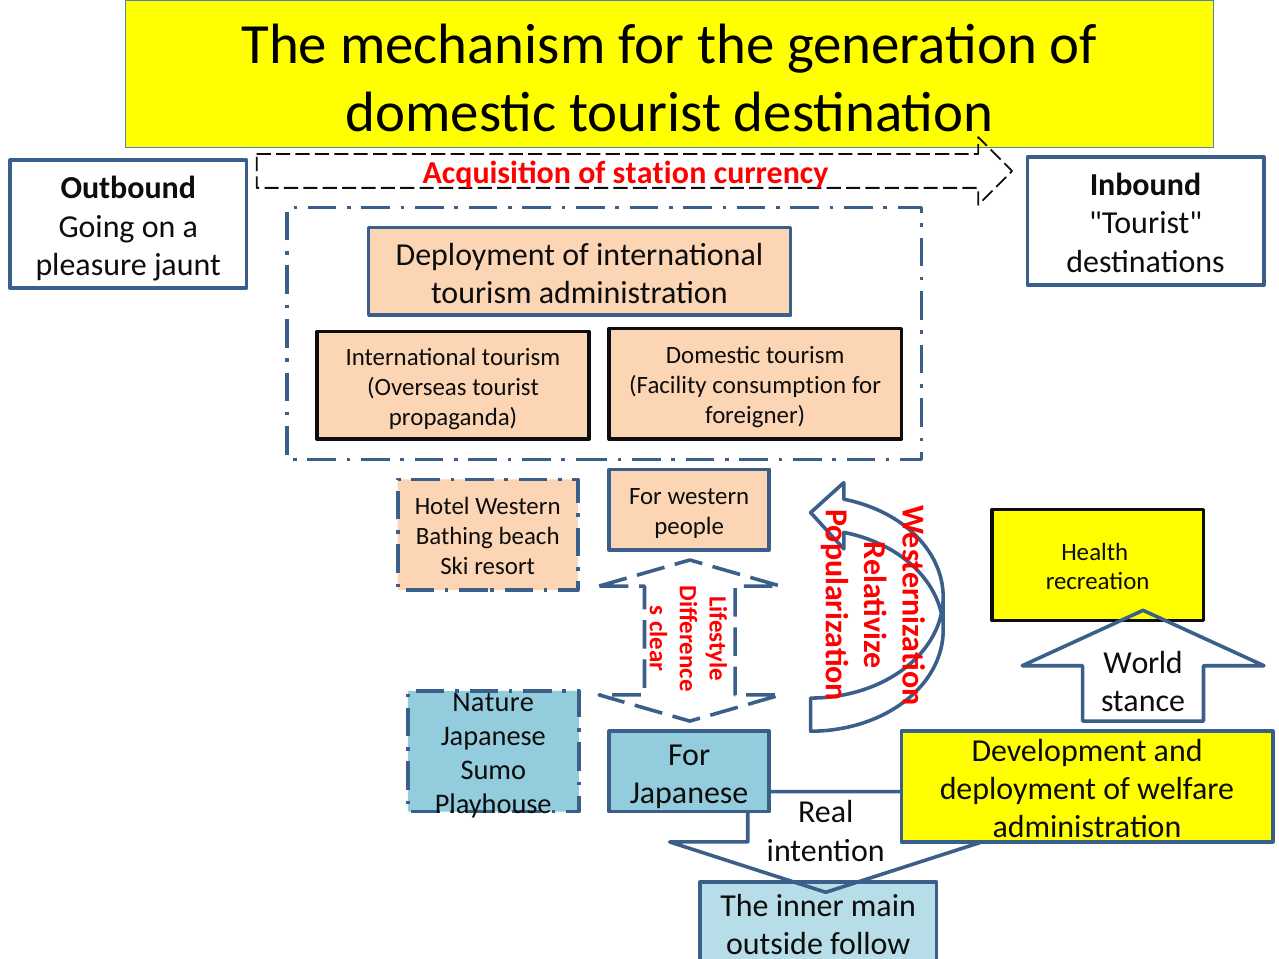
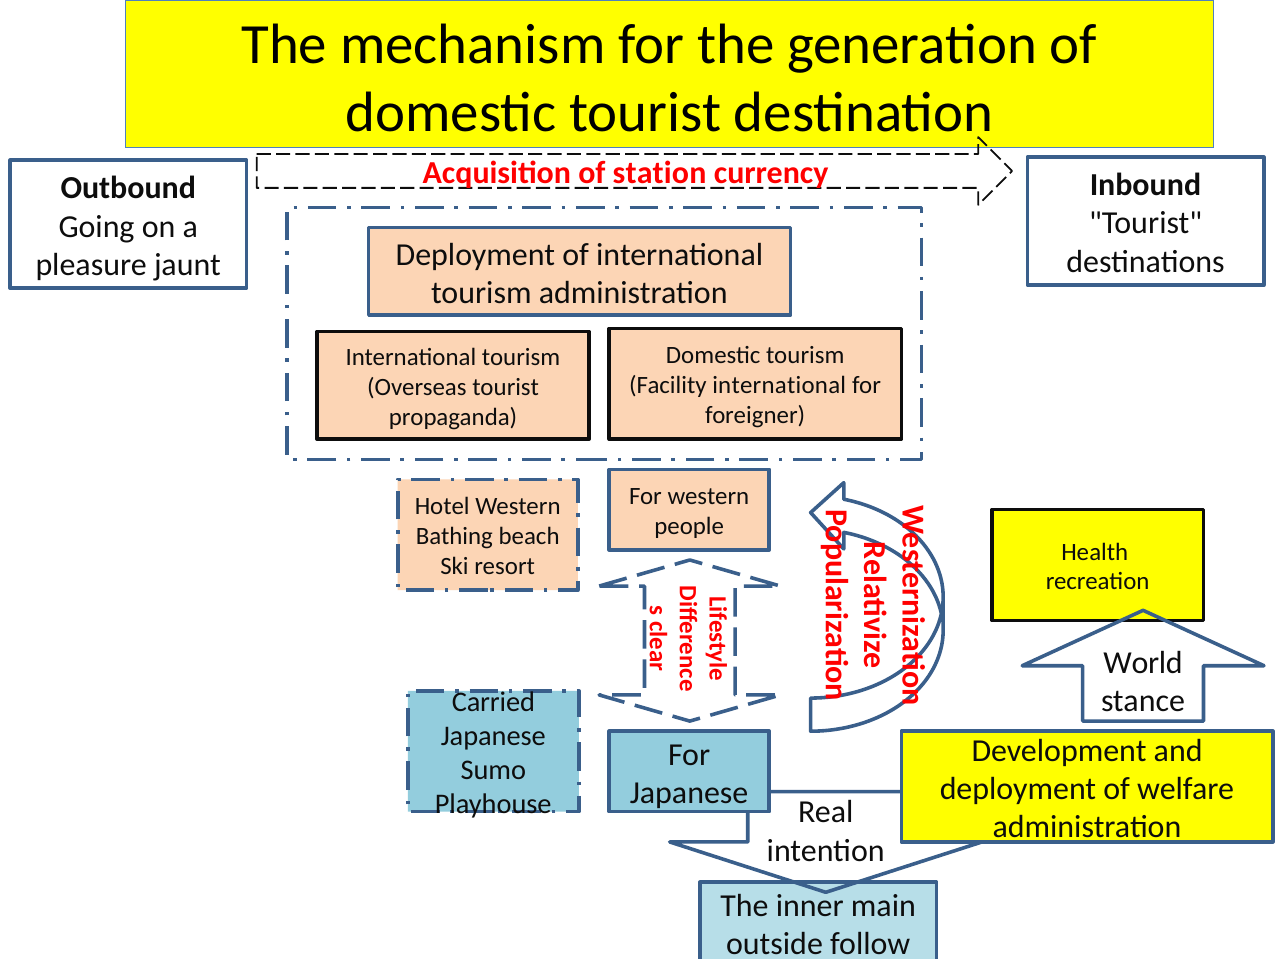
Facility consumption: consumption -> international (779, 386)
Nature: Nature -> Carried (493, 702)
